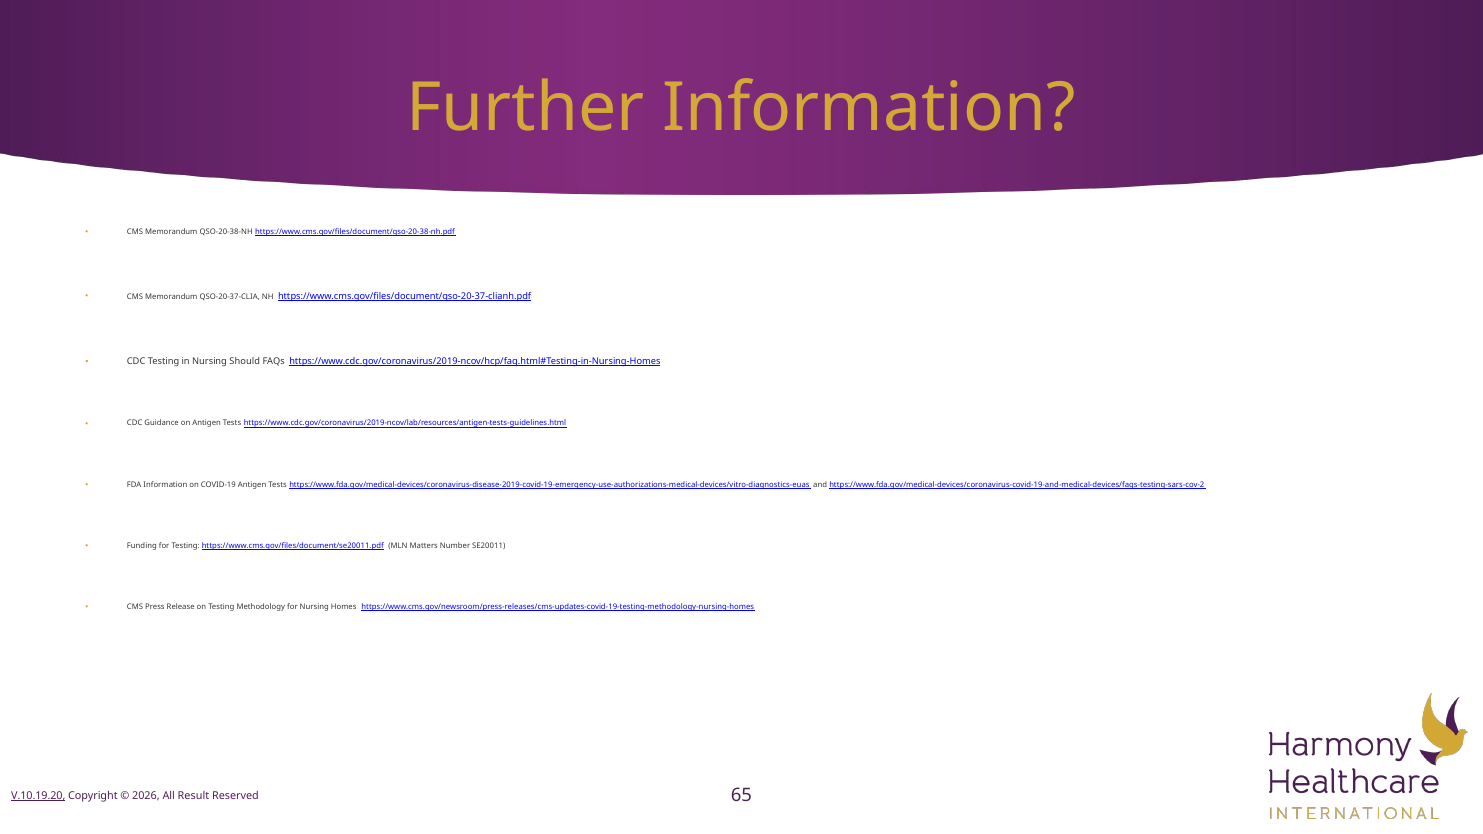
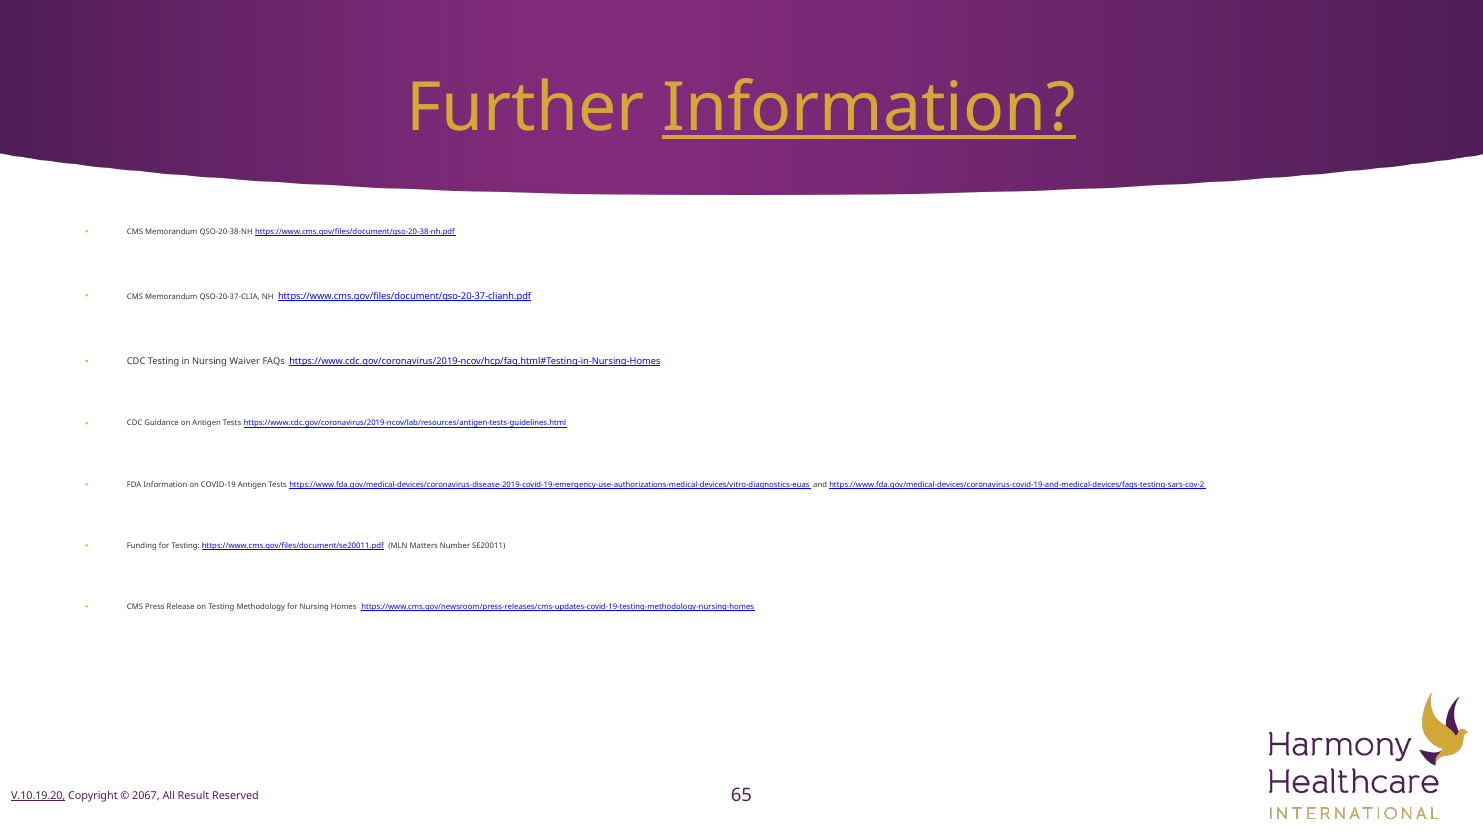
Information underline: none -> present (869, 108)
Should: Should -> Waiver (245, 361)
2026: 2026 -> 2067 (146, 796)
